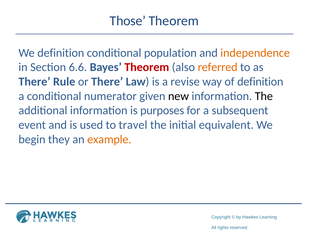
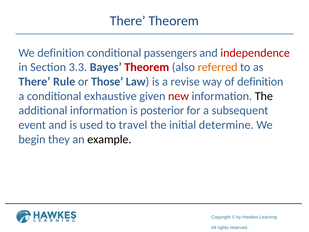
Those: Those -> There (128, 21)
population: population -> passengers (170, 53)
independence colour: orange -> red (255, 53)
6.6: 6.6 -> 3.3 (78, 67)
or There: There -> Those (107, 82)
numerator: numerator -> exhaustive (110, 96)
new colour: black -> red (178, 96)
purposes: purposes -> posterior (162, 110)
equivalent: equivalent -> determine (226, 125)
example colour: orange -> black (109, 139)
